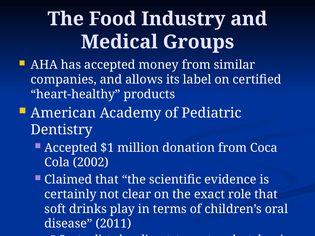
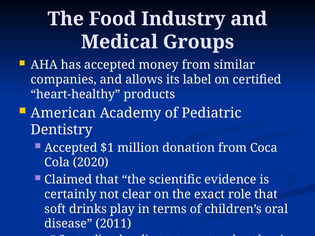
2002: 2002 -> 2020 (91, 163)
